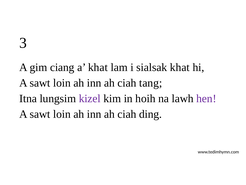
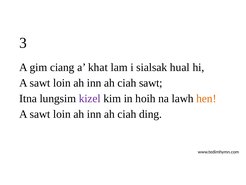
sialsak khat: khat -> hual (180, 67)
ciah tang: tang -> sawt (151, 83)
hen colour: purple -> orange (206, 98)
